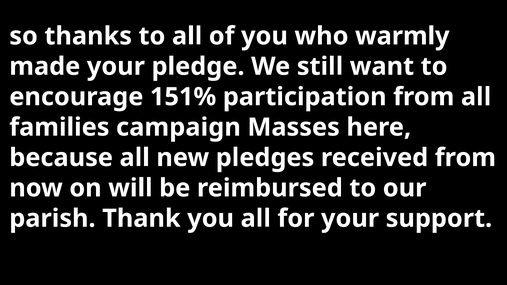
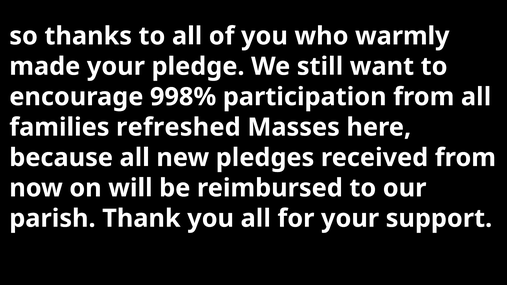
151%: 151% -> 998% (183, 97)
campaign: campaign -> refreshed (178, 127)
